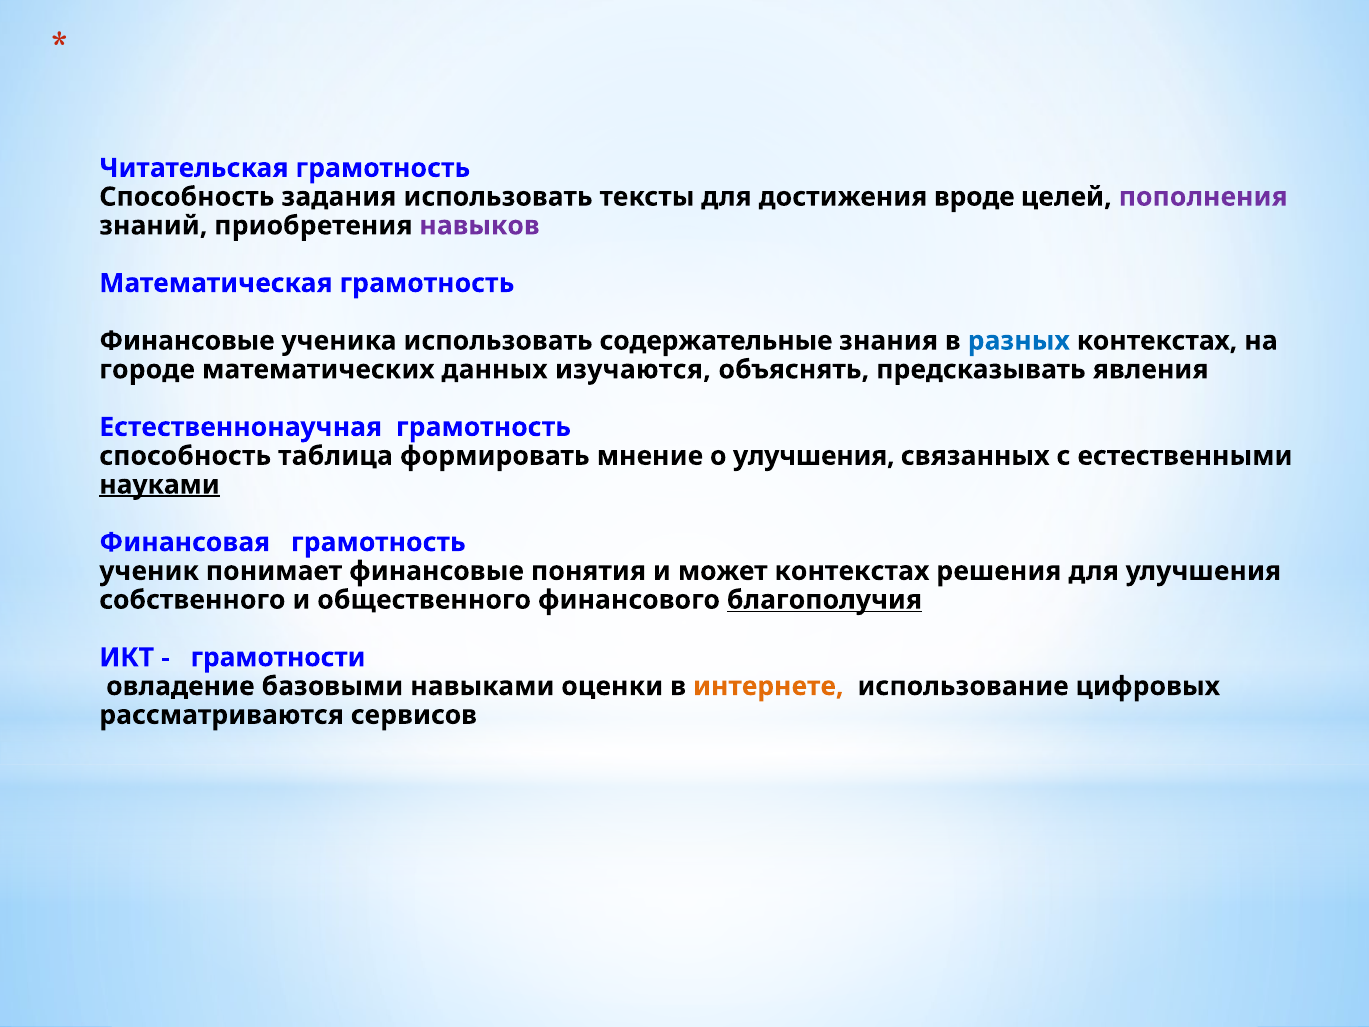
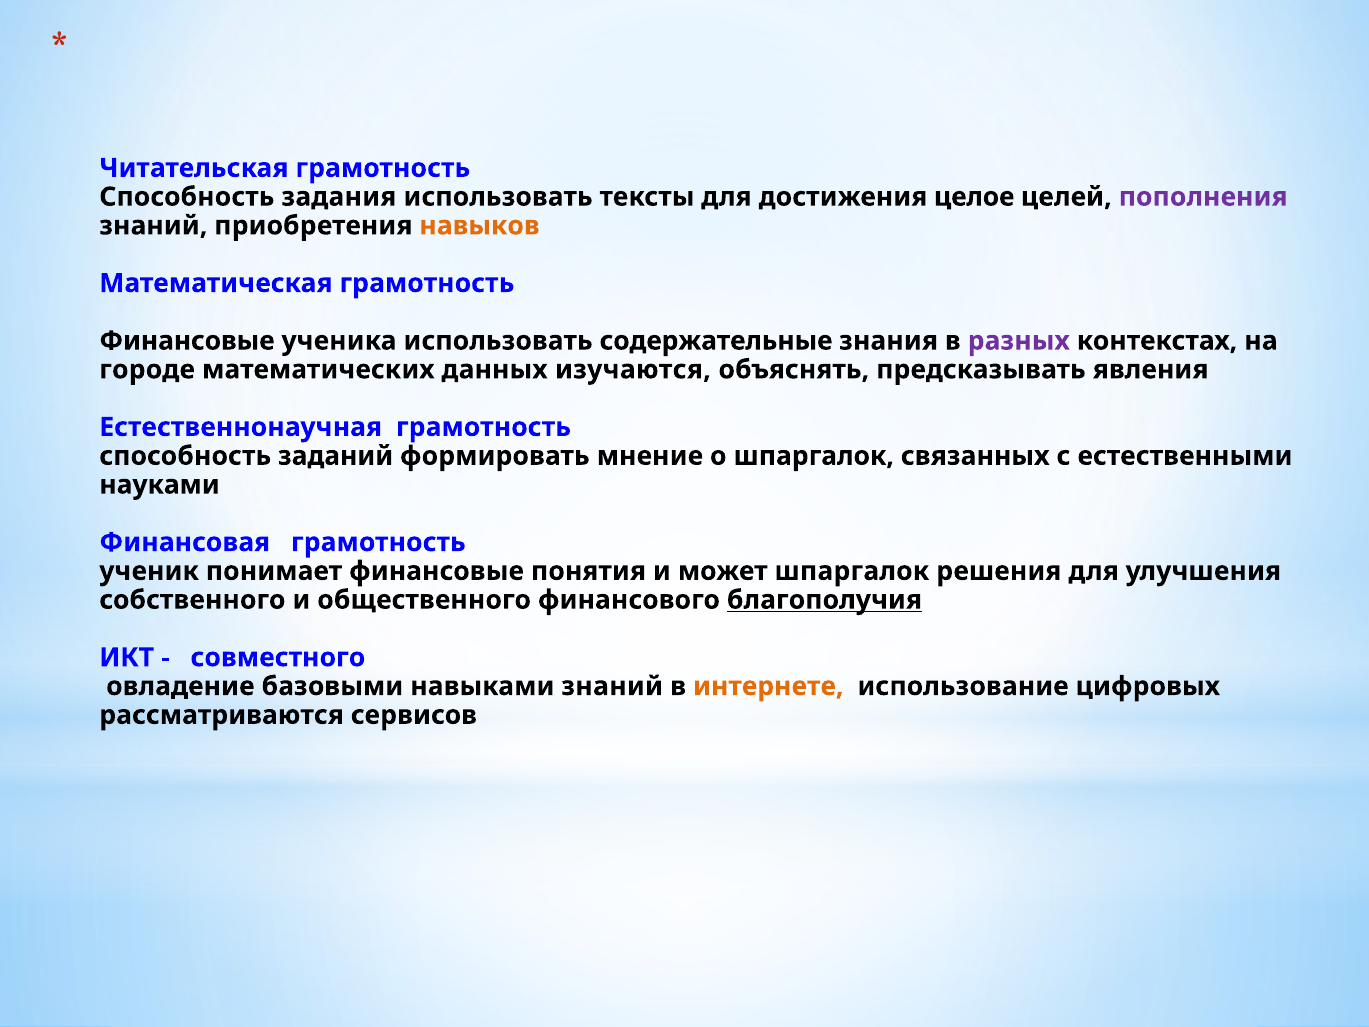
вроде: вроде -> целое (974, 197)
навыков colour: purple -> orange (480, 226)
разных colour: blue -> purple (1019, 341)
таблица: таблица -> заданий (336, 456)
о улучшения: улучшения -> шпаргалок (814, 456)
науками underline: present -> none (159, 485)
может контекстах: контекстах -> шпаргалок (852, 571)
грамотности: грамотности -> совместного (278, 657)
навыками оценки: оценки -> знаний (612, 686)
